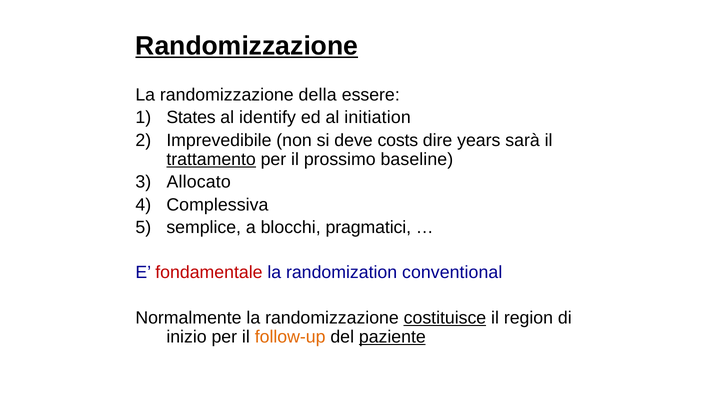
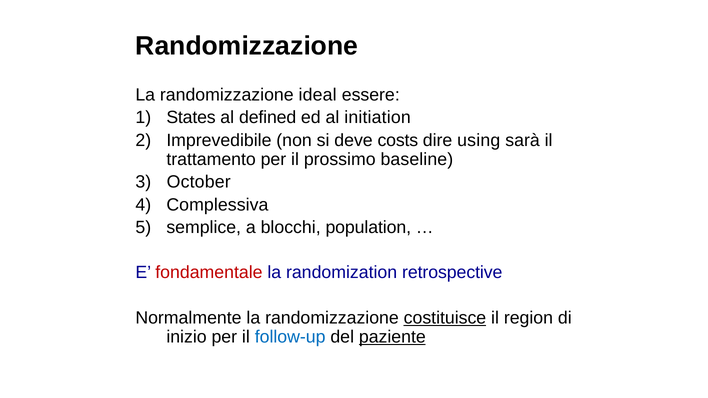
Randomizzazione underline: present -> none (247, 46)
della: della -> ideal (318, 95)
identify: identify -> defined (268, 118)
years: years -> using (479, 140)
trattamento underline: present -> none (211, 159)
Allocato: Allocato -> October (199, 182)
pragmatici: pragmatici -> population (368, 227)
conventional: conventional -> retrospective (452, 273)
follow-up colour: orange -> blue (290, 337)
